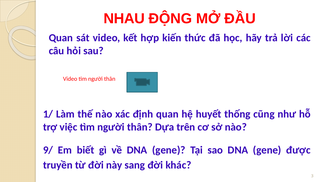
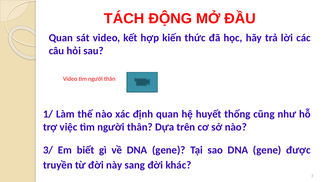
NHAU: NHAU -> TÁCH (124, 19)
9/: 9/ -> 3/ (48, 150)
